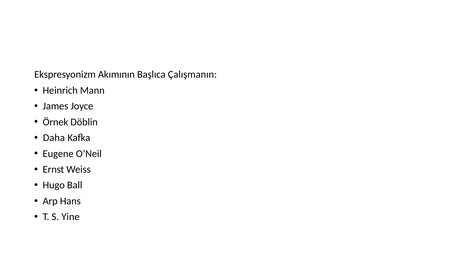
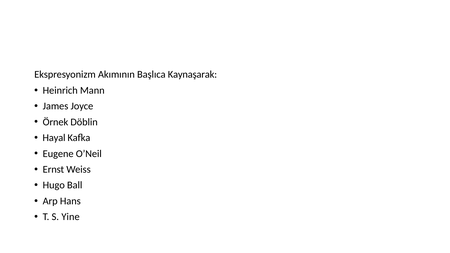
Çalışmanın: Çalışmanın -> Kaynaşarak (192, 75)
Daha: Daha -> Hayal (54, 138)
